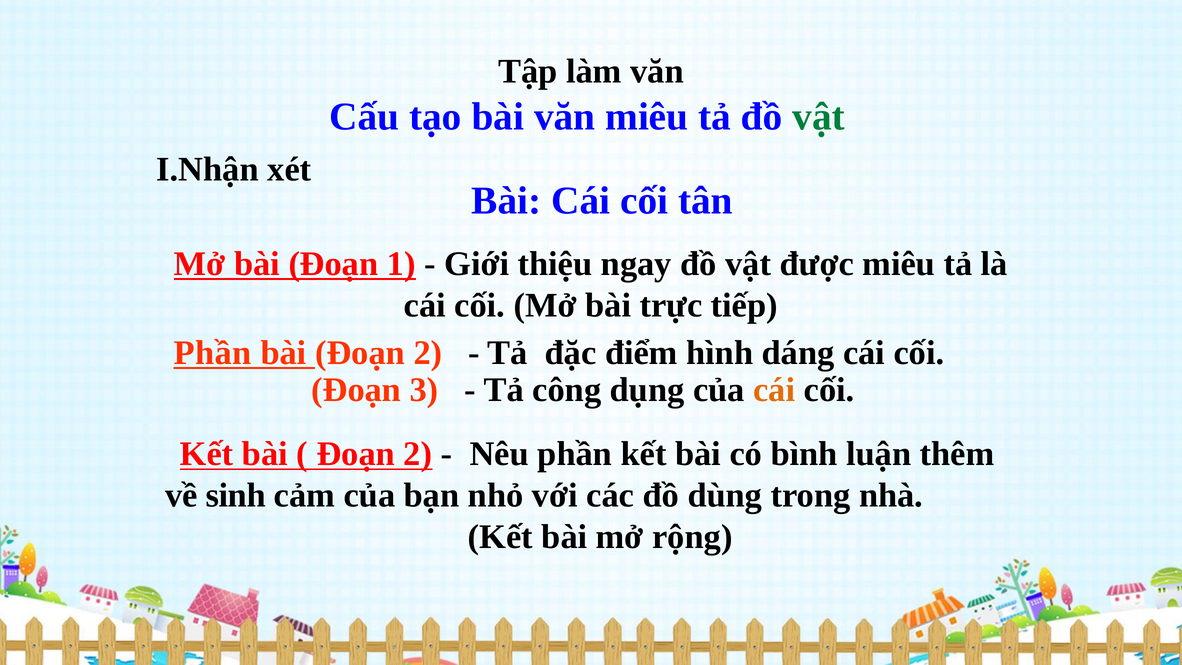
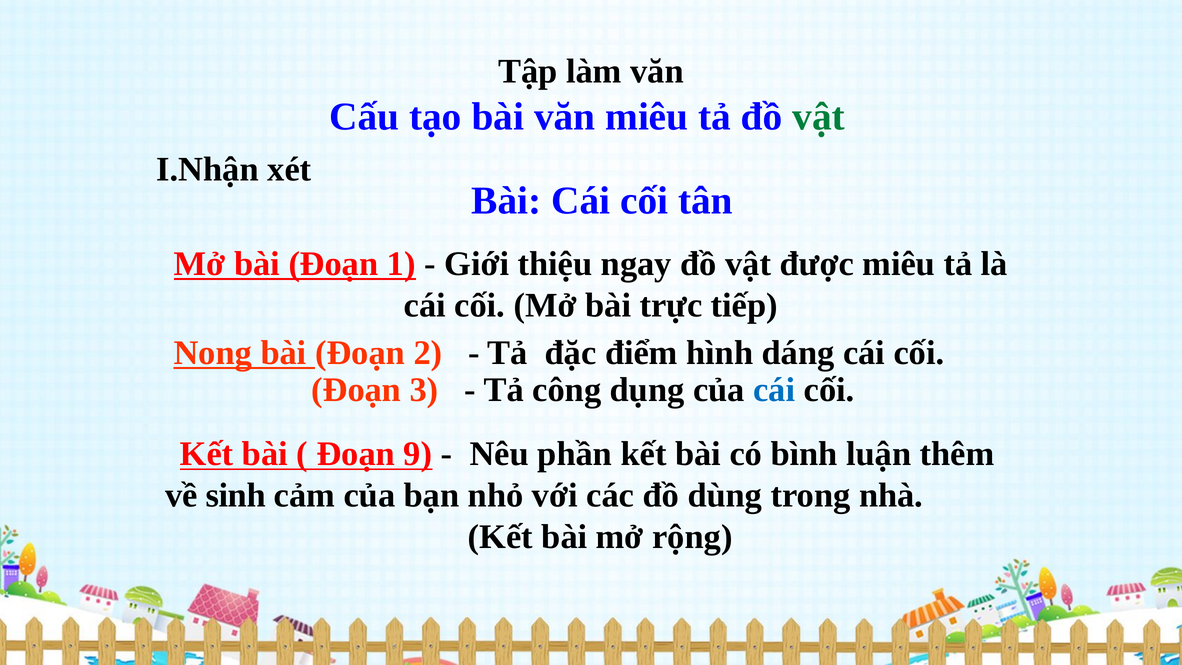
Phần: Phần -> Nong (213, 353)
cái colour: orange -> blue (774, 390)
2: 2 -> 9 (418, 454)
